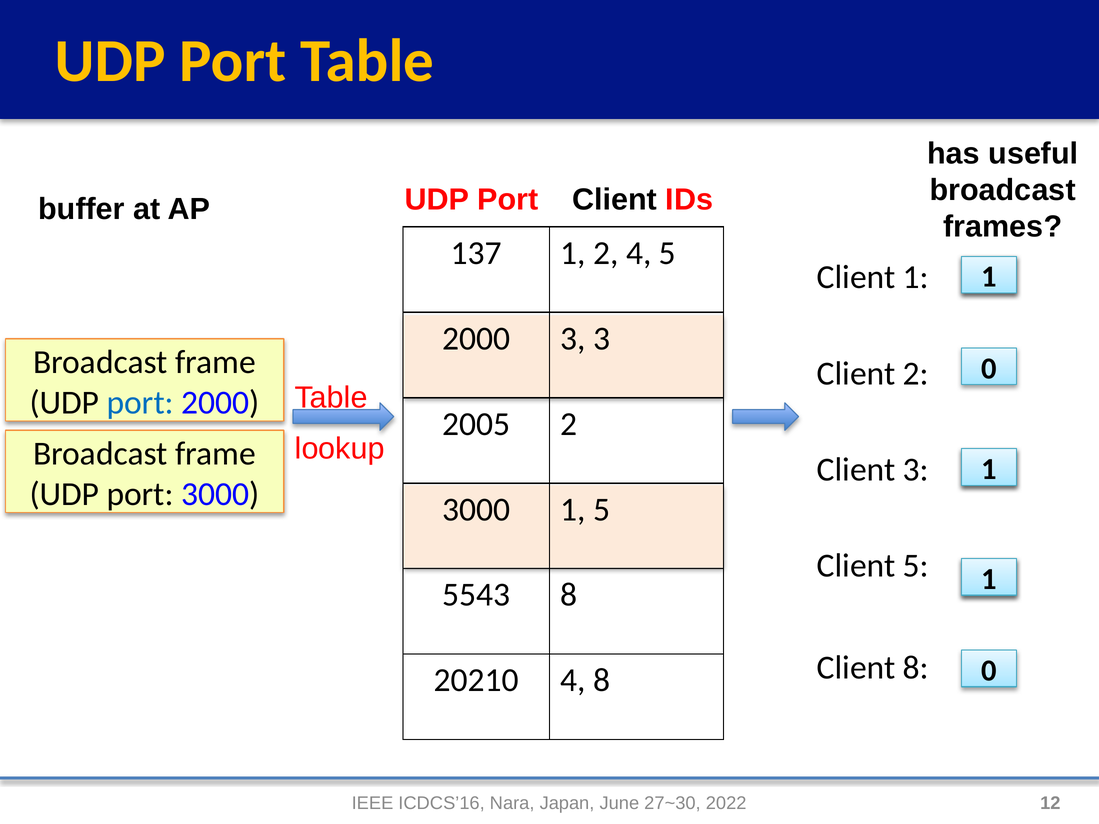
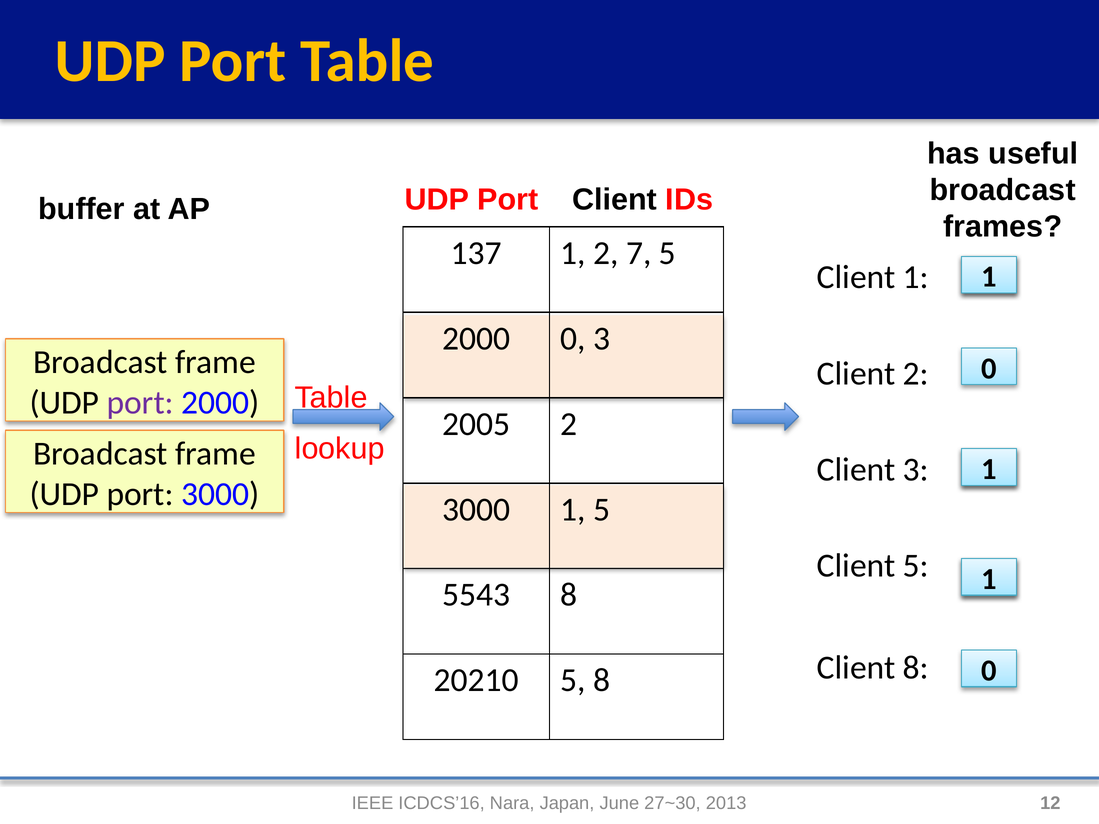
2 4: 4 -> 7 (639, 253)
2000 3: 3 -> 0 (573, 339)
port colour: blue -> purple (140, 403)
20210 4: 4 -> 5 (573, 681)
2022: 2022 -> 2013 (726, 804)
